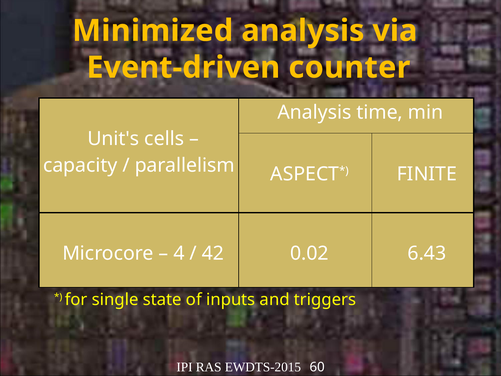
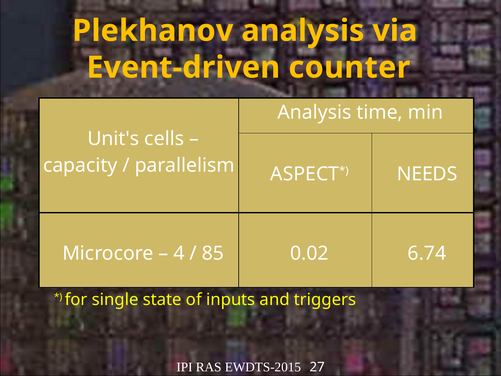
Minimized: Minimized -> Plekhanov (153, 31)
FINITE: FINITE -> NEEDS (427, 174)
42: 42 -> 85 (213, 253)
6.43: 6.43 -> 6.74 (427, 253)
60: 60 -> 27 (317, 367)
